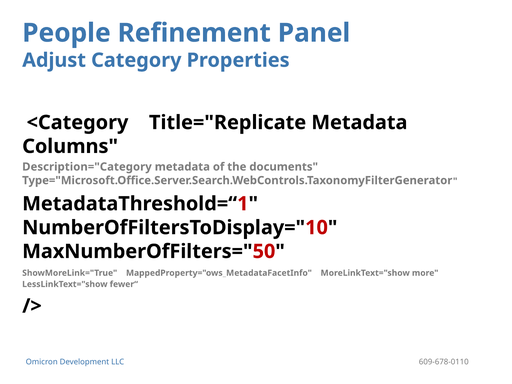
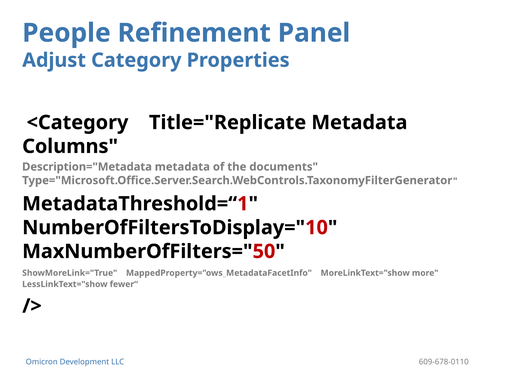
Description="Category: Description="Category -> Description="Metadata (87, 167)
